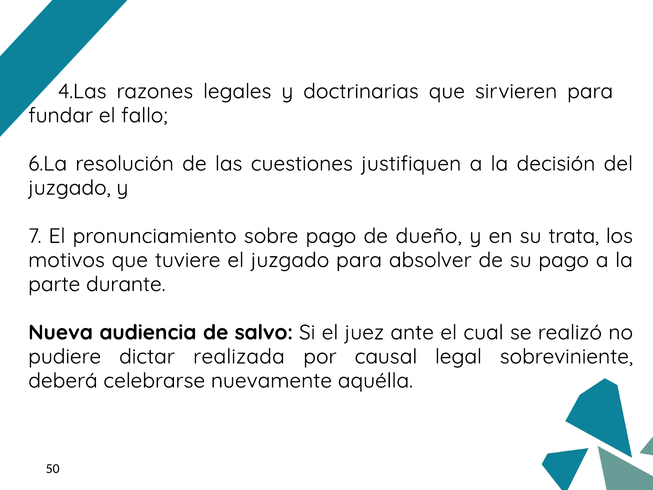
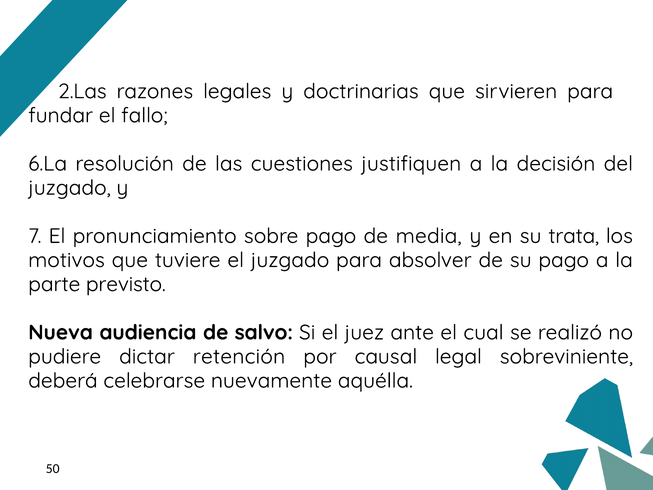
4.Las: 4.Las -> 2.Las (82, 91)
dueño: dueño -> media (429, 236)
durante: durante -> previsto (126, 284)
realizada: realizada -> retención (239, 356)
